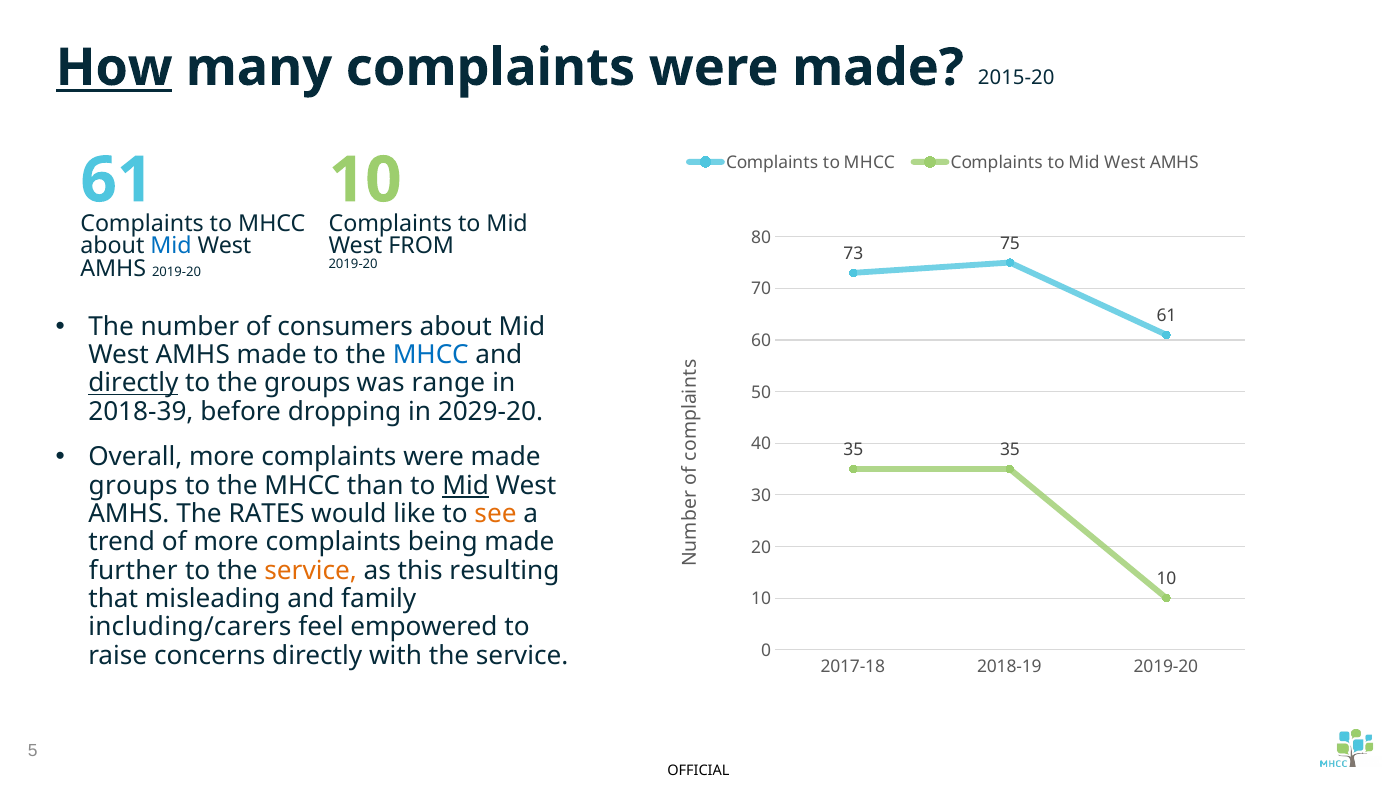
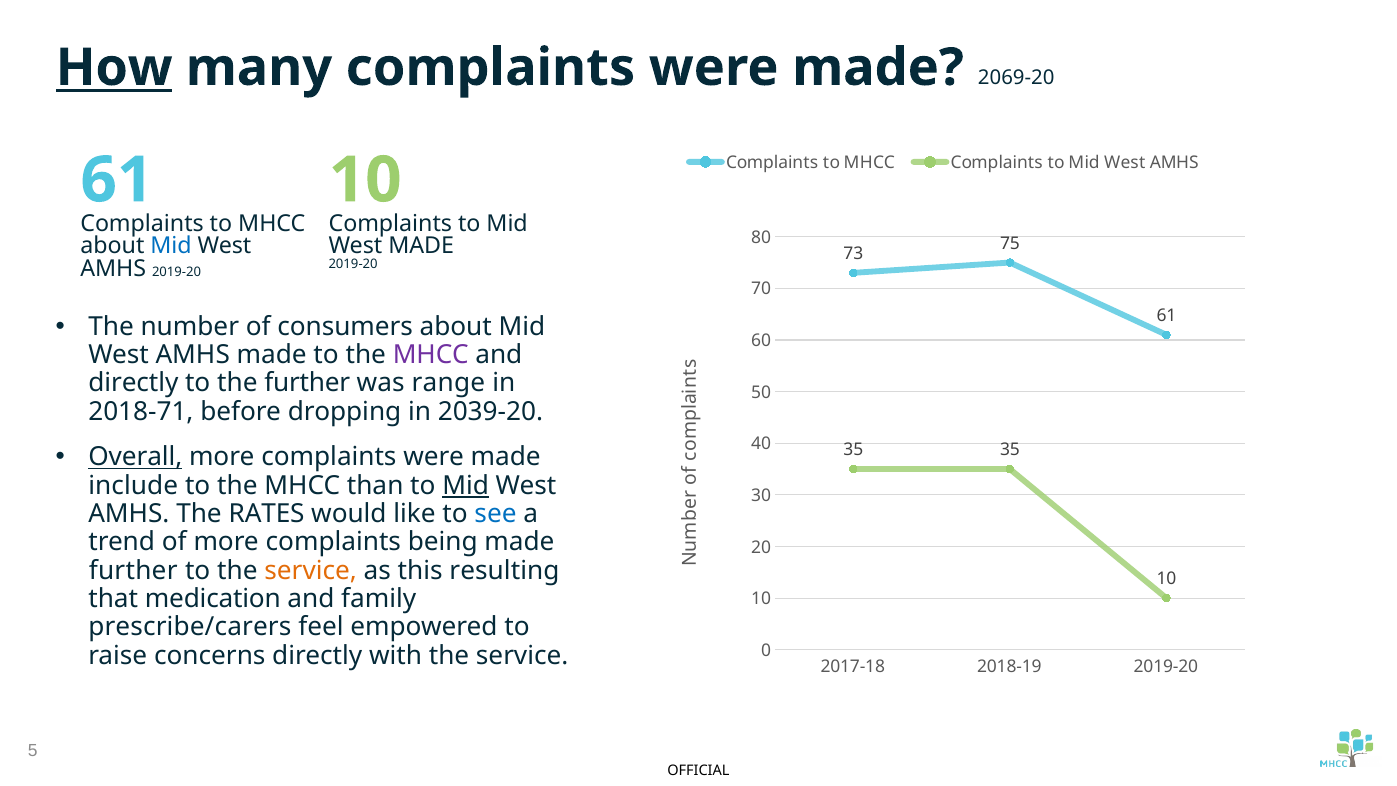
2015-20: 2015-20 -> 2069-20 (1016, 78)
West FROM: FROM -> MADE (421, 246)
MHCC colour: blue -> purple (431, 355)
directly underline: present -> none (133, 383)
the groups: groups -> further (307, 383)
2018-39: 2018-39 -> 2018-71 (141, 411)
2029-20: 2029-20 -> 2039-20 (490, 411)
Overall underline: none -> present (135, 457)
groups: groups -> include (133, 486)
see colour: orange -> blue (496, 514)
misleading: misleading -> medication (213, 599)
including/carers: including/carers -> prescribe/carers (190, 627)
